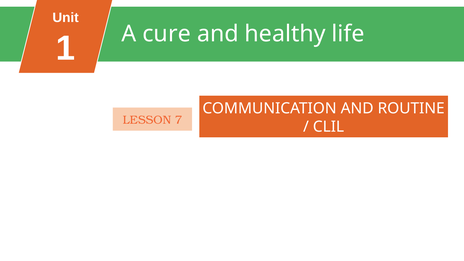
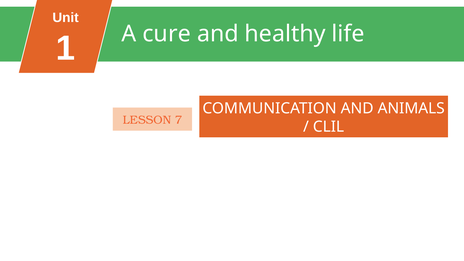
ROUTINE: ROUTINE -> ANIMALS (411, 108)
